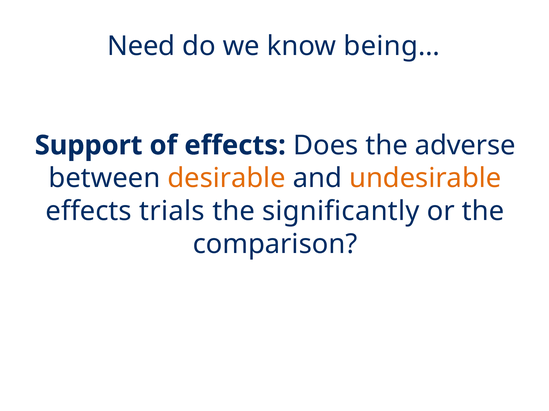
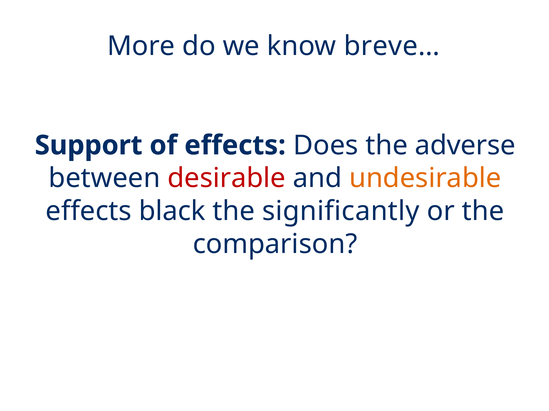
Need: Need -> More (141, 46)
being…: being… -> breve… (392, 46)
desirable colour: orange -> red (227, 179)
trials: trials -> black (172, 211)
